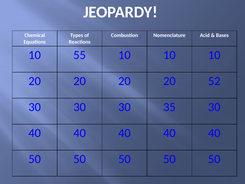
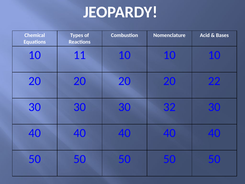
55: 55 -> 11 (80, 55)
52: 52 -> 22 (214, 81)
35: 35 -> 32 (169, 107)
